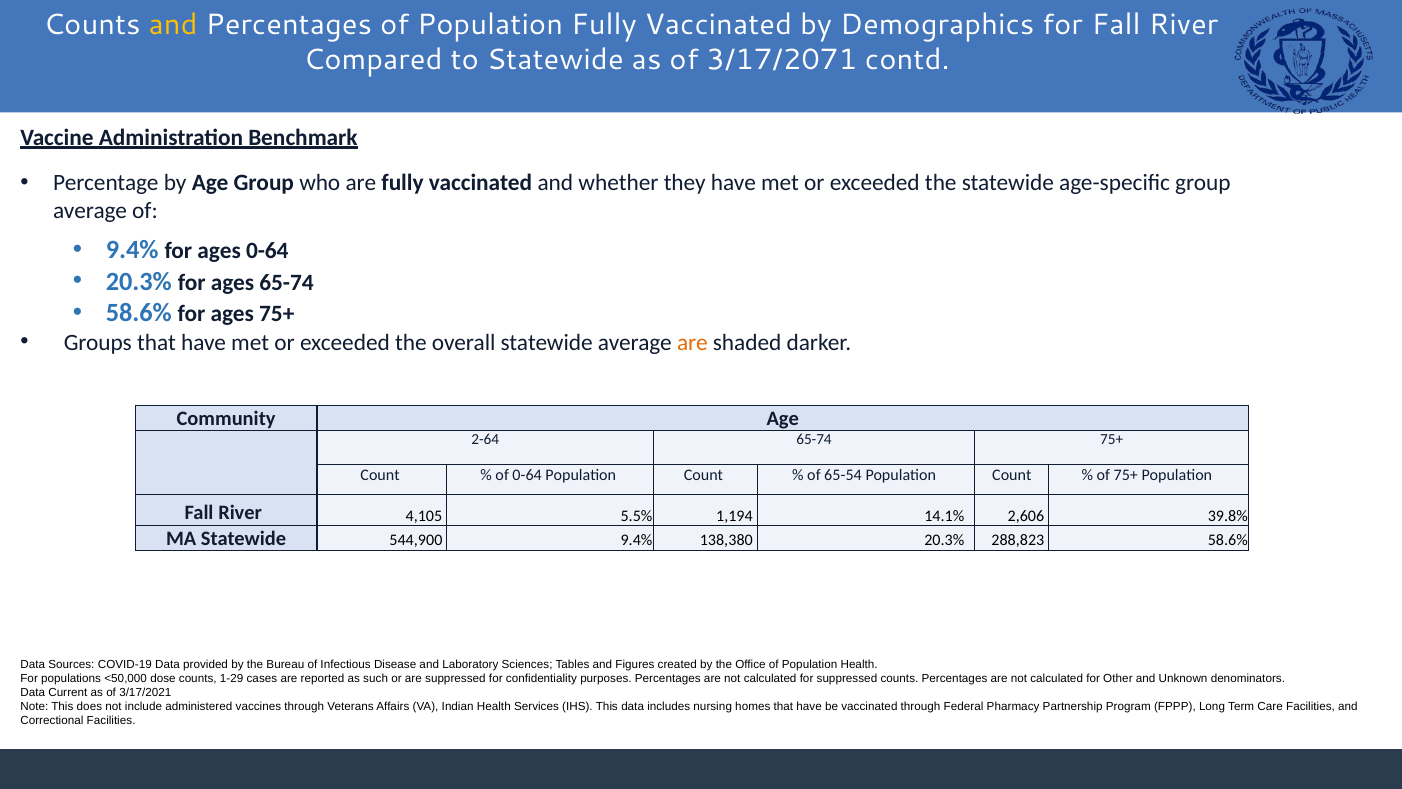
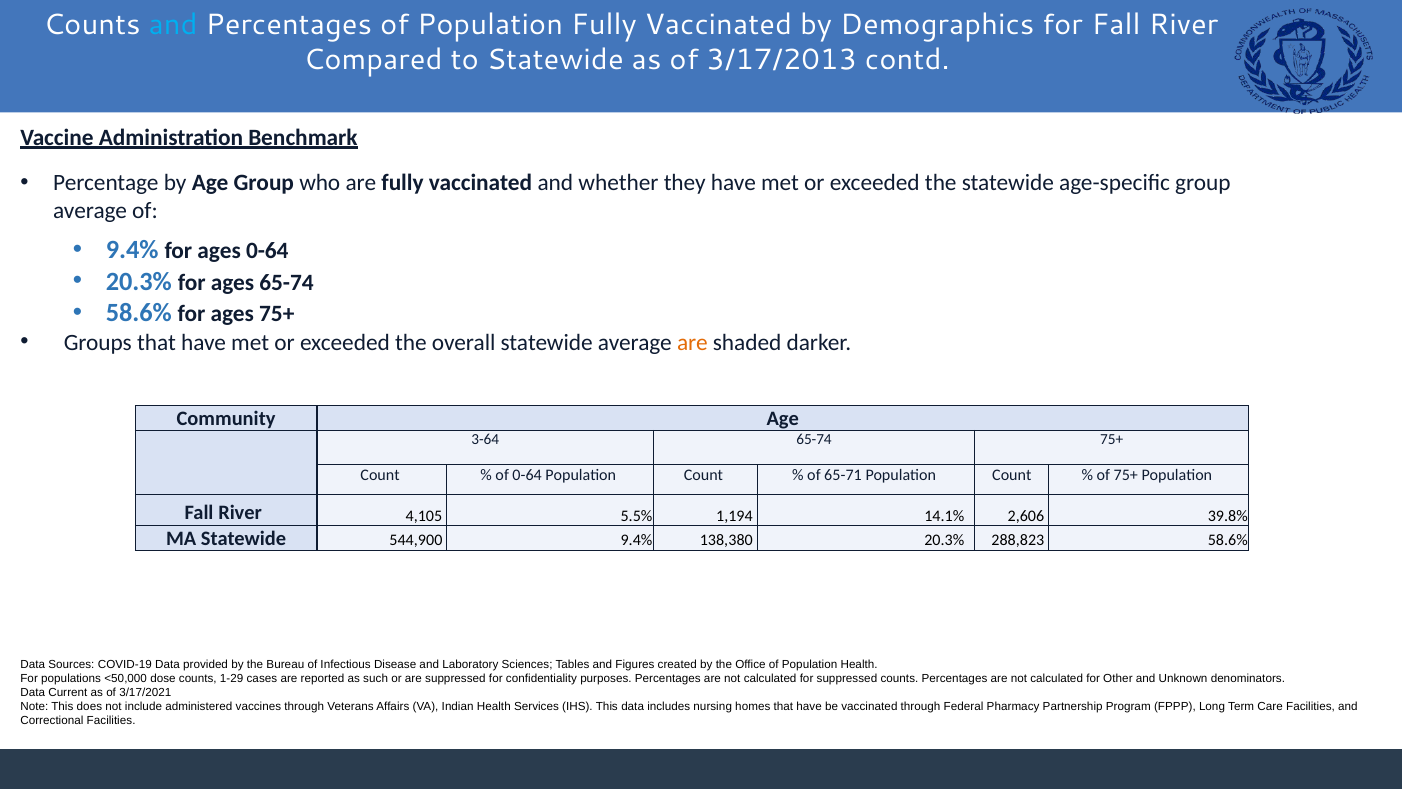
and colour: yellow -> light blue (173, 25)
3/17/2071: 3/17/2071 -> 3/17/2013 (782, 60)
2-64: 2-64 -> 3-64 (485, 440)
65-54: 65-54 -> 65-71 (843, 475)
